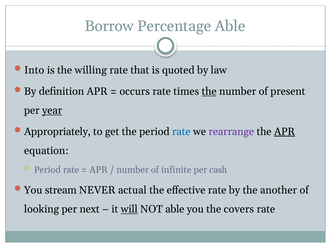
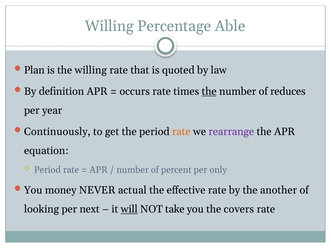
Borrow: Borrow -> Willing (109, 26)
Into: Into -> Plan (34, 70)
present: present -> reduces (288, 92)
year underline: present -> none (52, 111)
Appropriately: Appropriately -> Continuously (57, 132)
rate colour: blue -> orange (181, 132)
APR underline: present -> none (285, 132)
infinite: infinite -> percent (176, 170)
cash: cash -> only (218, 170)
stream: stream -> money (61, 190)
NOT able: able -> take (175, 209)
